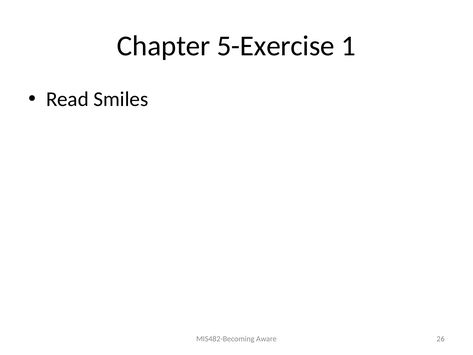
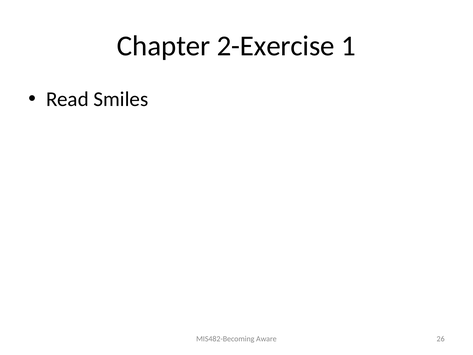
5-Exercise: 5-Exercise -> 2-Exercise (276, 46)
